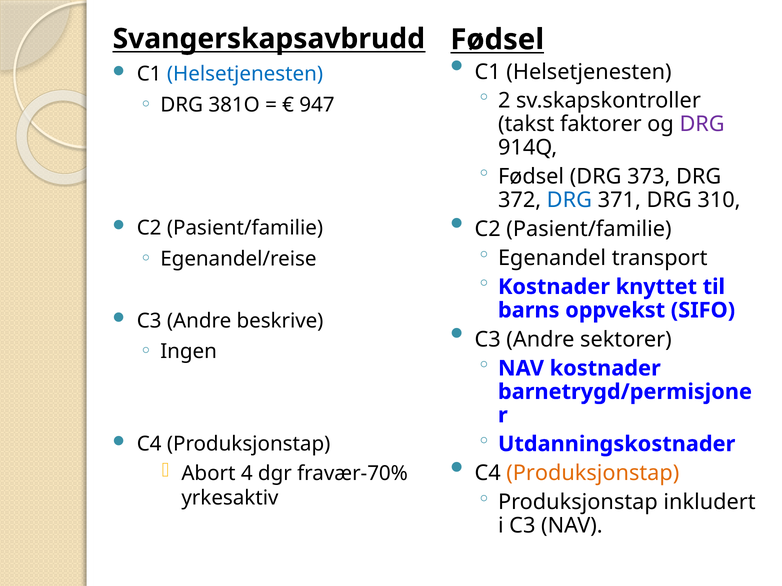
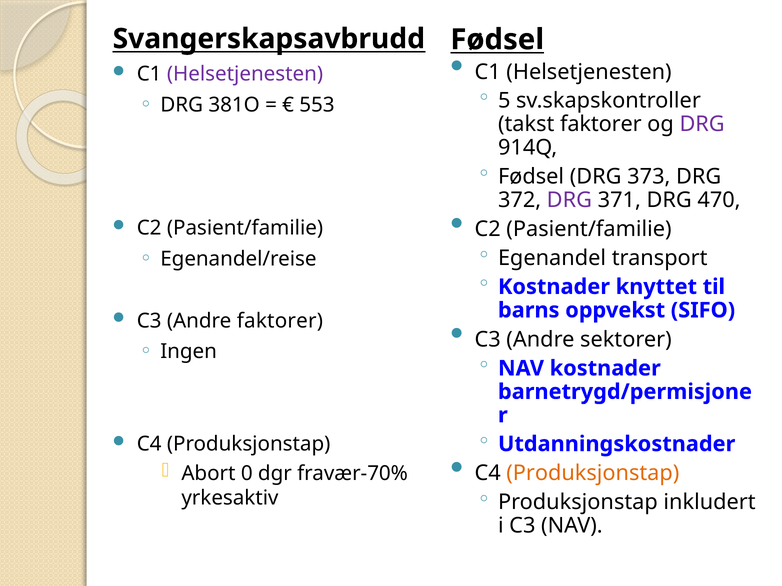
Helsetjenesten colour: blue -> purple (245, 74)
2: 2 -> 5 (504, 101)
947: 947 -> 553 (317, 105)
DRG colour: blue -> purple (569, 200)
310: 310 -> 470 (719, 200)
Andre beskrive: beskrive -> faktorer (280, 321)
4: 4 -> 0 (247, 474)
